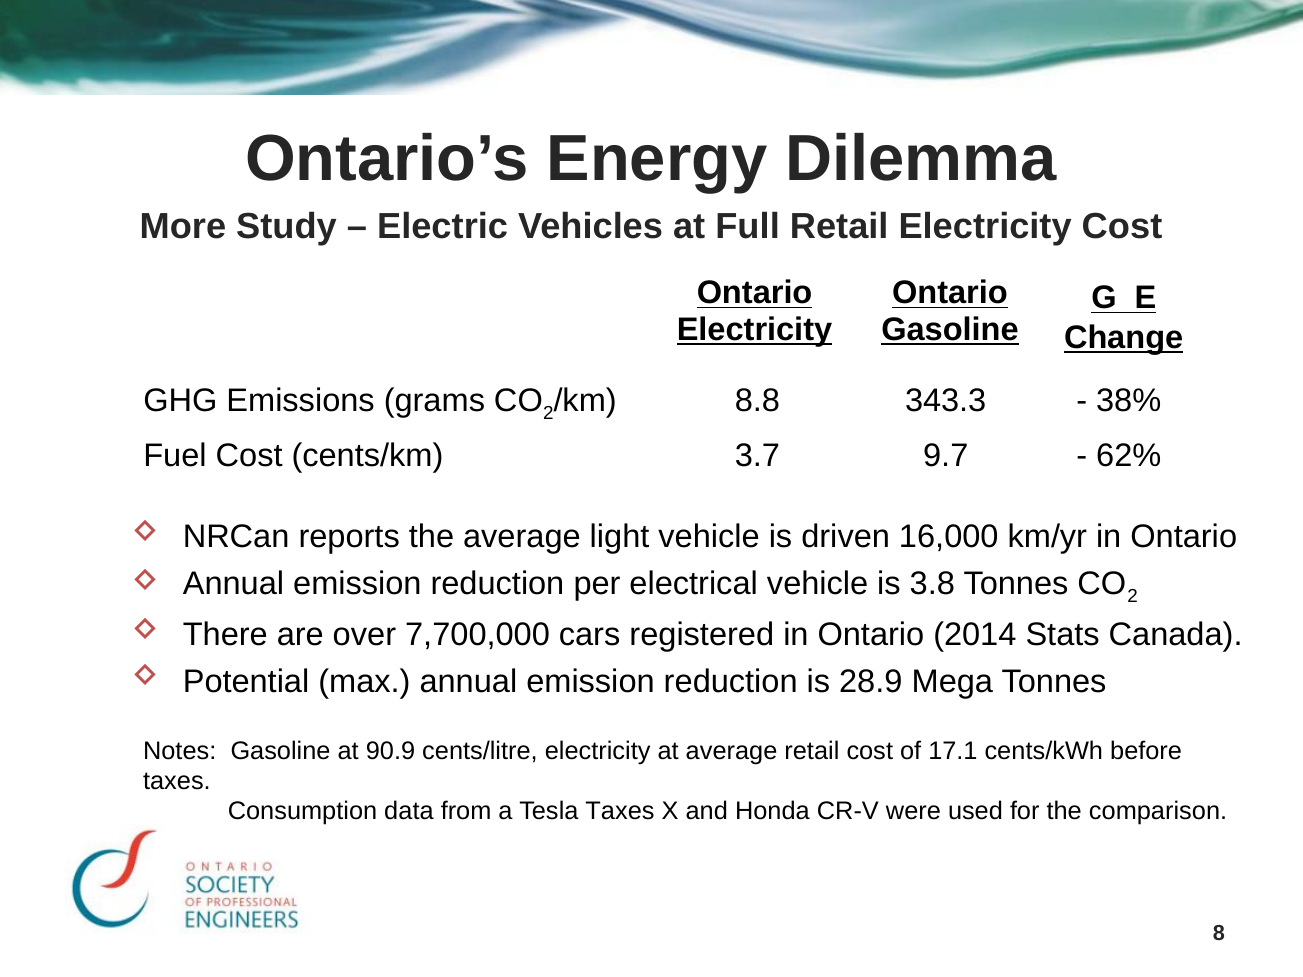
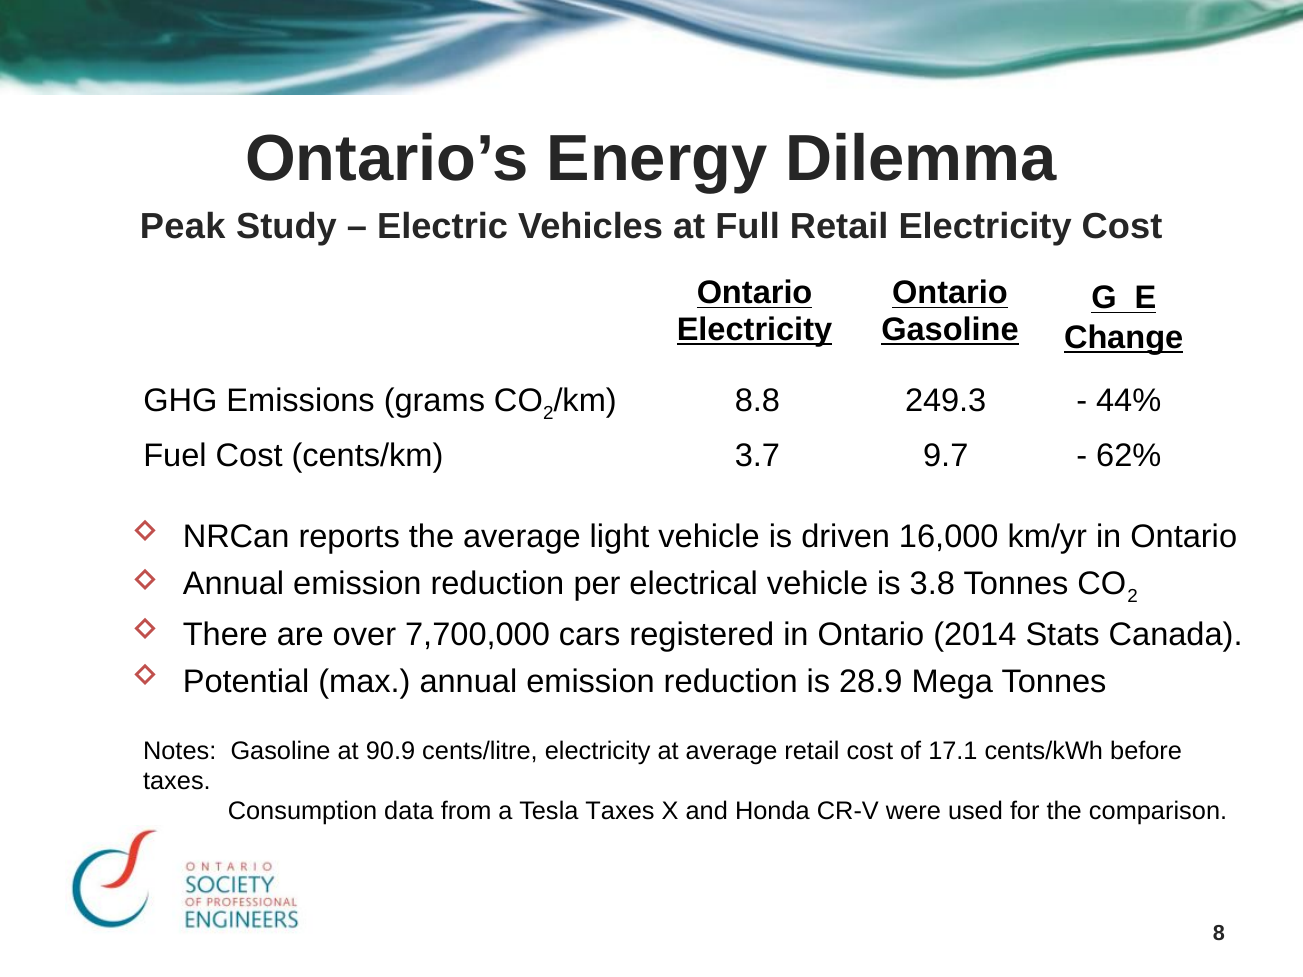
More: More -> Peak (183, 226)
343.3: 343.3 -> 249.3 (946, 401)
38%: 38% -> 44% (1129, 401)
